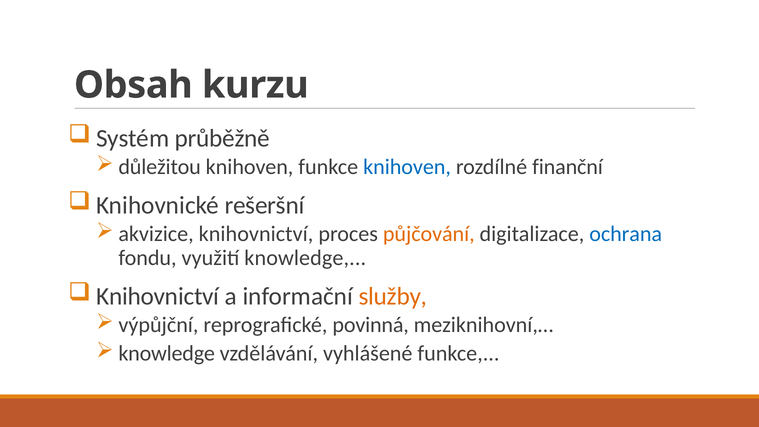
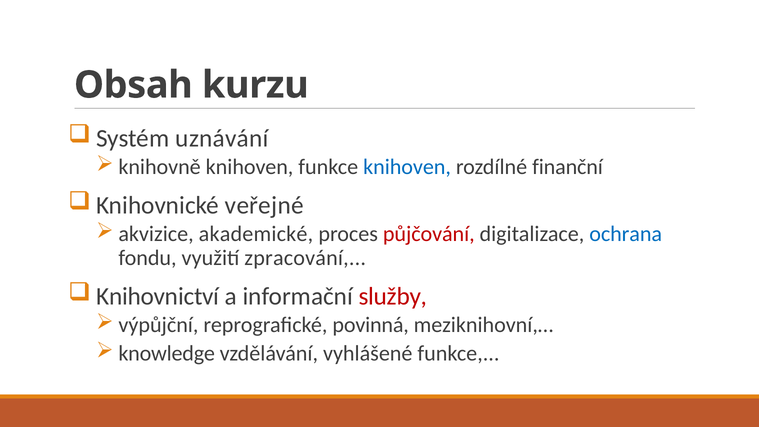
průběžně: průběžně -> uznávání (222, 138)
důležitou: důležitou -> knihovně (160, 167)
rešeršní: rešeršní -> veřejné (264, 205)
akvizice knihovnictví: knihovnictví -> akademické (256, 234)
půjčování colour: orange -> red (429, 234)
využití knowledge: knowledge -> zpracování (305, 258)
služby colour: orange -> red (393, 296)
